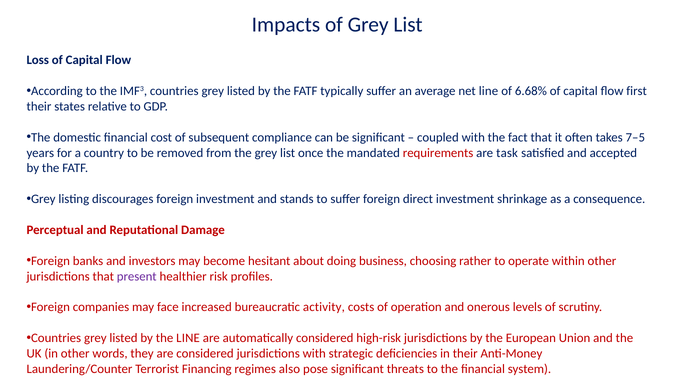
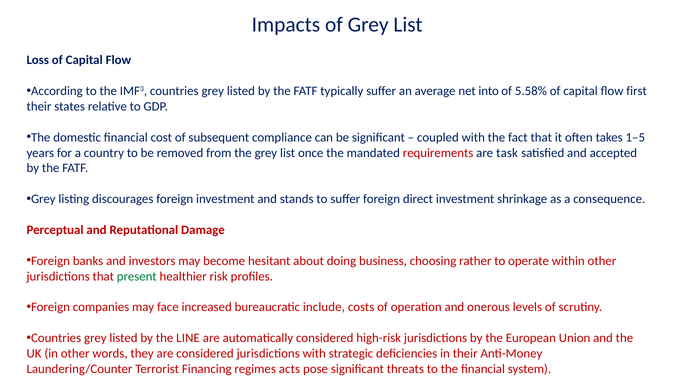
net line: line -> into (489, 91)
6.68%: 6.68% -> 5.58% (531, 91)
7–5: 7–5 -> 1–5 (635, 137)
present colour: purple -> green (137, 276)
activity: activity -> include (324, 307)
also: also -> acts (289, 369)
